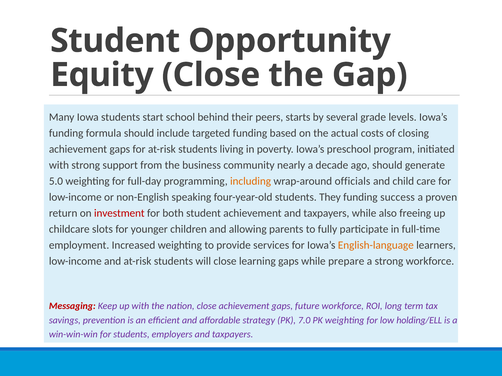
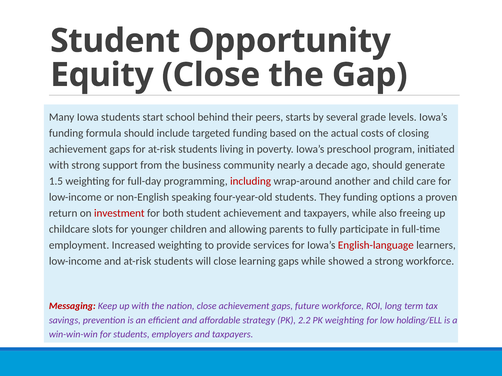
5.0: 5.0 -> 1.5 (56, 181)
including colour: orange -> red (251, 181)
officials: officials -> another (353, 181)
success: success -> options (398, 197)
English-language colour: orange -> red (376, 246)
prepare: prepare -> showed (346, 262)
7.0: 7.0 -> 2.2 (304, 321)
